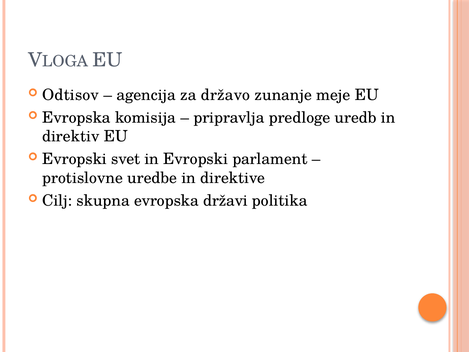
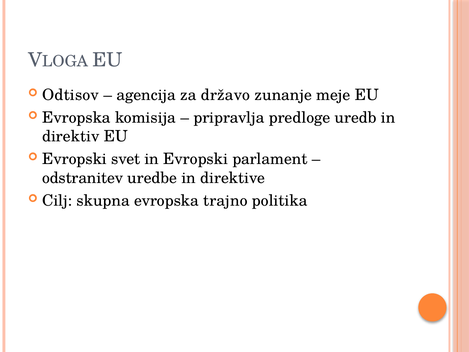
protislovne: protislovne -> odstranitev (83, 178)
državi: državi -> trajno (225, 200)
